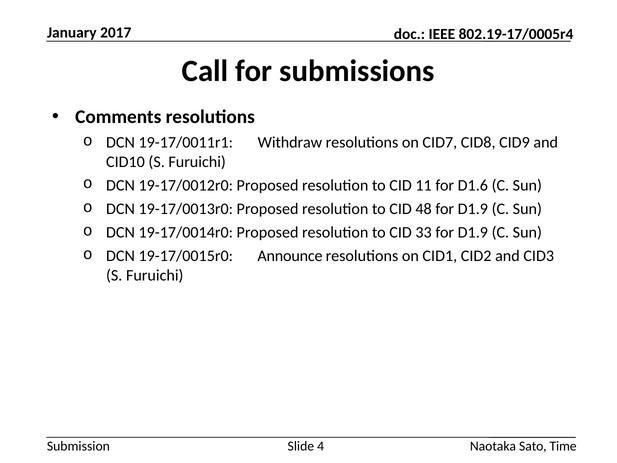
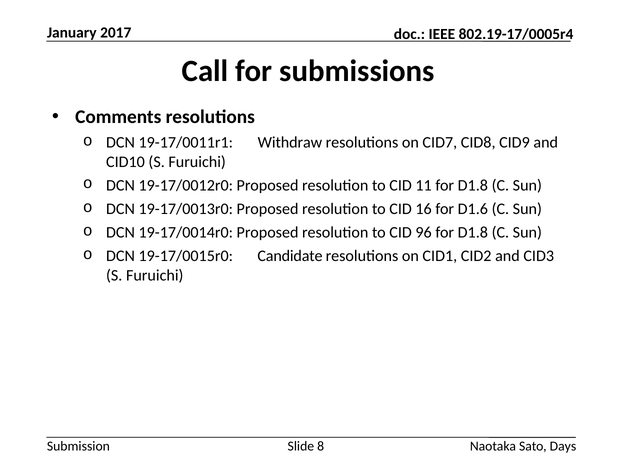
11 for D1.6: D1.6 -> D1.8 (473, 185)
48: 48 -> 16 (424, 209)
D1.9: D1.9 -> D1.6 (473, 209)
33: 33 -> 96 (424, 232)
D1.9: D1.9 -> D1.8 (473, 232)
Announce: Announce -> Candidate (290, 256)
4: 4 -> 8 (321, 446)
Time: Time -> Days (563, 446)
